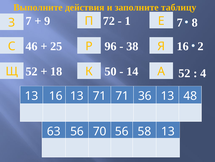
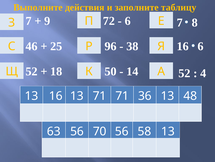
1: 1 -> 6 (128, 21)
16 2: 2 -> 6 (201, 46)
